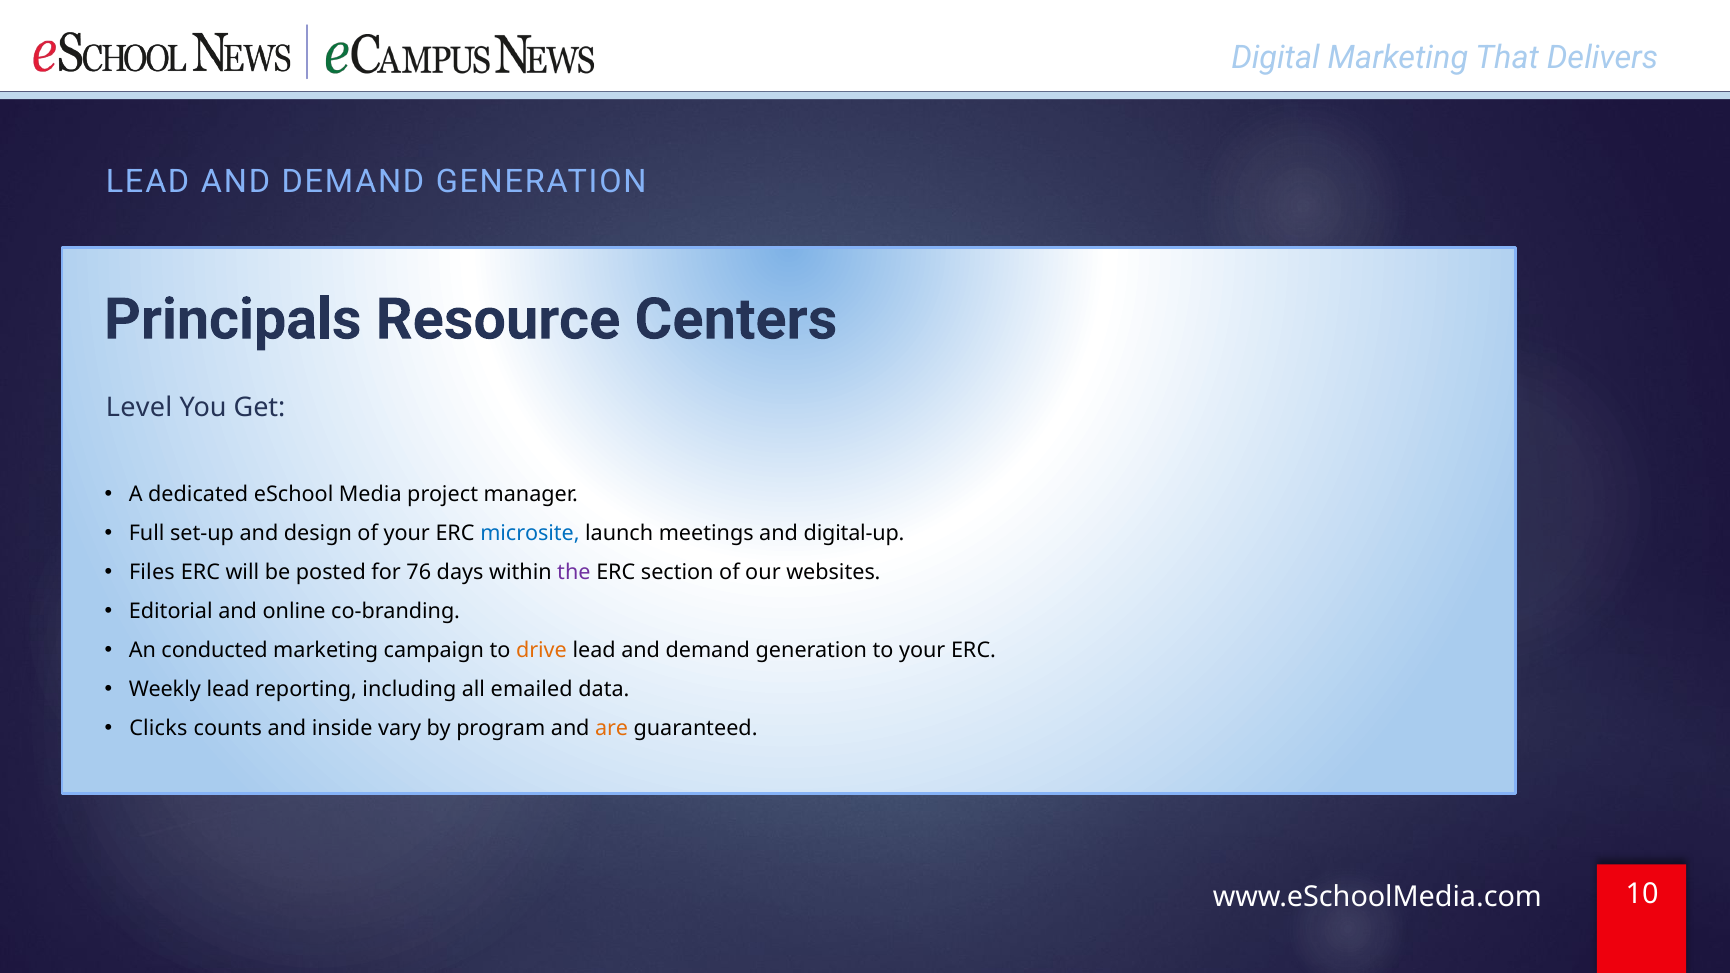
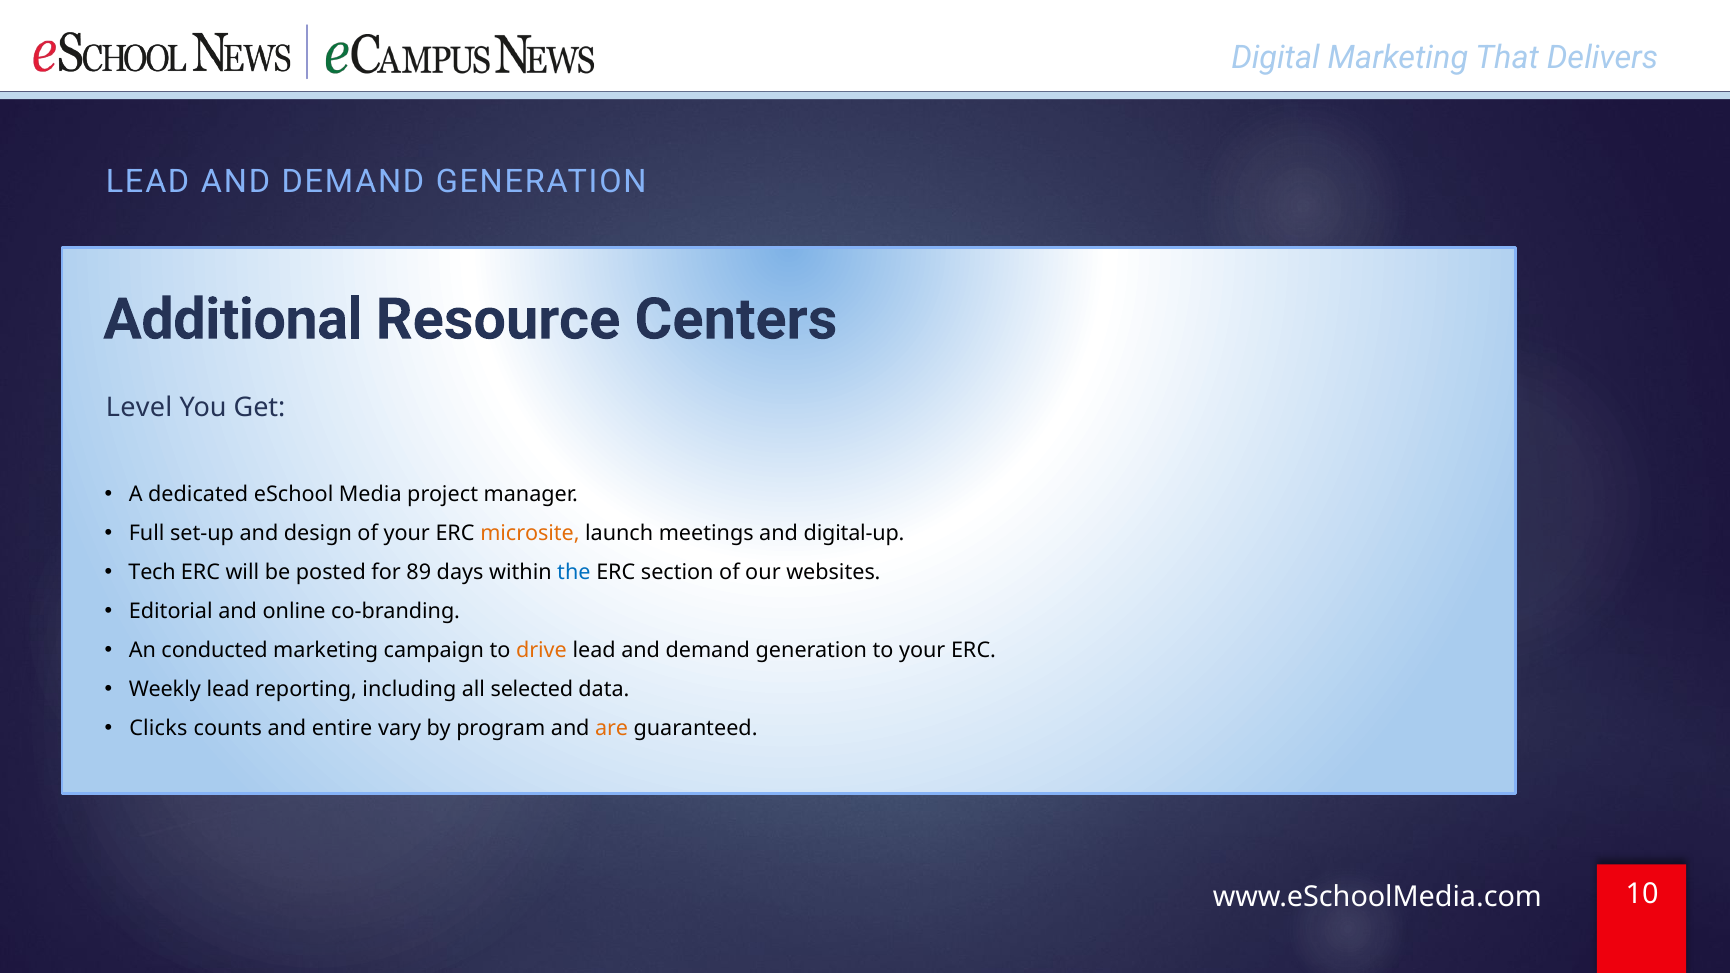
Principals: Principals -> Additional (233, 320)
microsite colour: blue -> orange (530, 534)
Files: Files -> Tech (152, 573)
76: 76 -> 89 (419, 573)
the colour: purple -> blue (574, 573)
emailed: emailed -> selected (532, 689)
inside: inside -> entire (342, 728)
